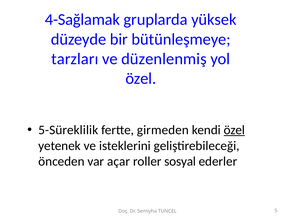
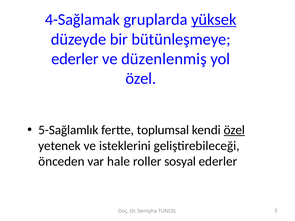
yüksek underline: none -> present (214, 20)
tarzları: tarzları -> ederler (75, 59)
5-Süreklilik: 5-Süreklilik -> 5-Sağlamlık (68, 130)
girmeden: girmeden -> toplumsal (163, 130)
açar: açar -> hale (119, 162)
